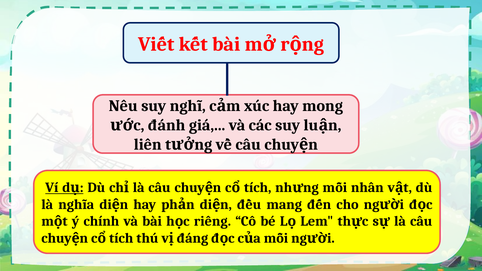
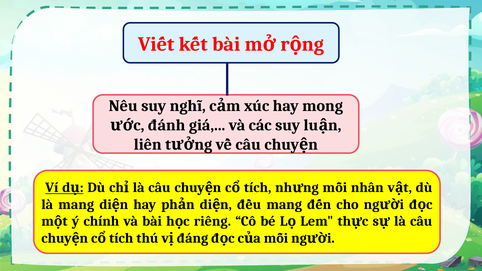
là nghĩa: nghĩa -> mang (76, 205)
